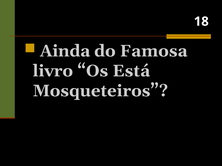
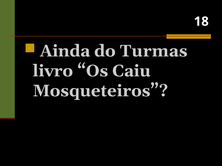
Famosa: Famosa -> Turmas (154, 51)
Está: Está -> Caiu (131, 71)
